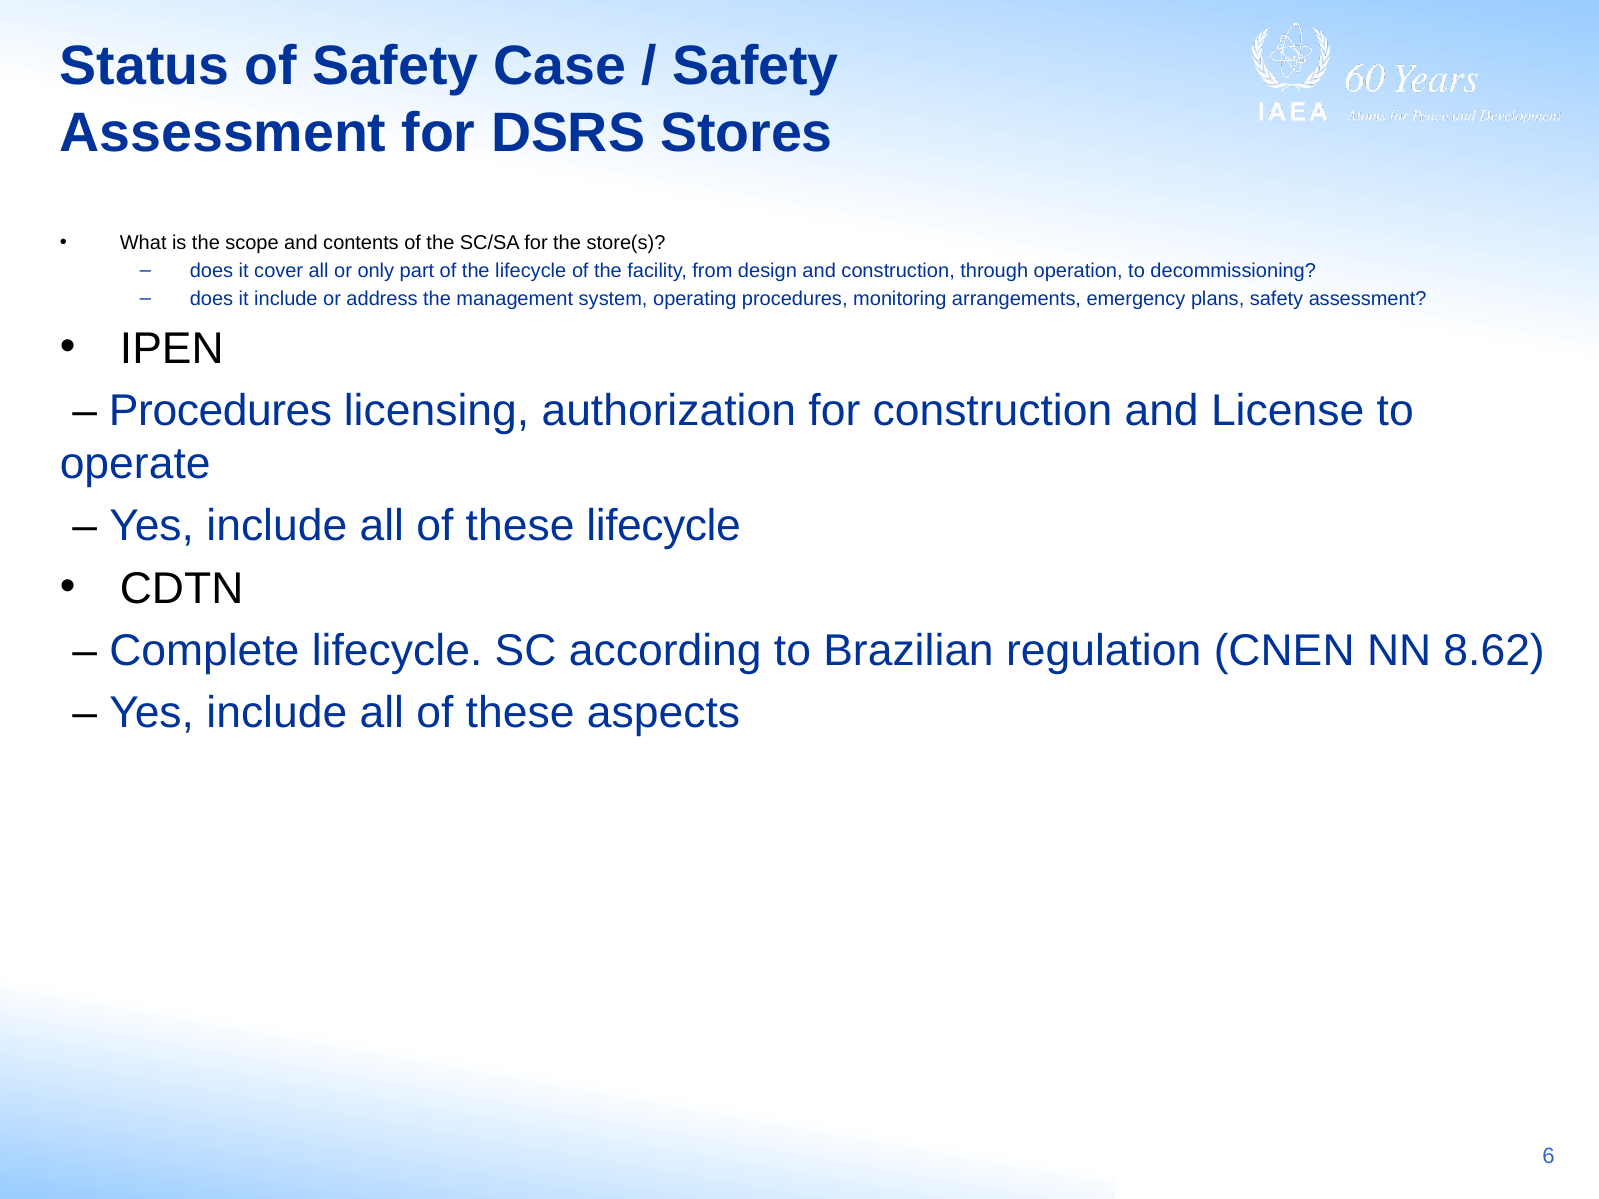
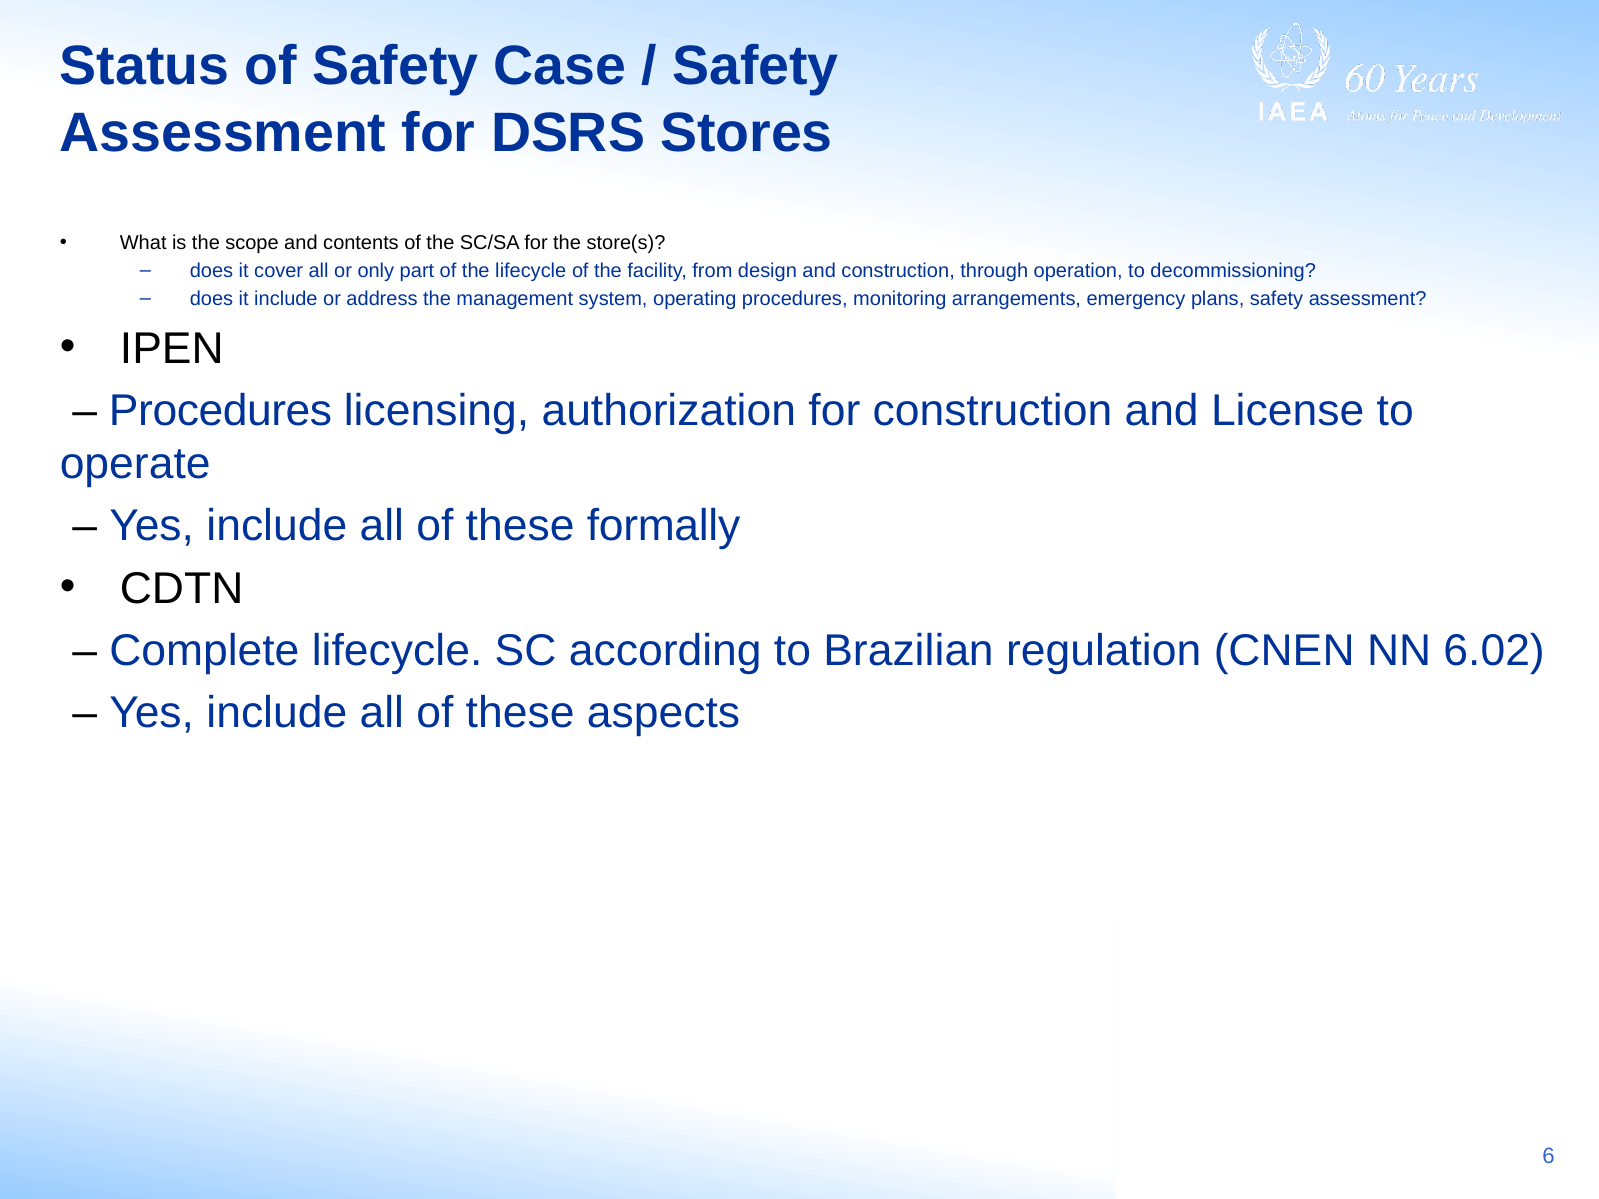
these lifecycle: lifecycle -> formally (664, 526)
8.62: 8.62 -> 6.02 (1494, 651)
